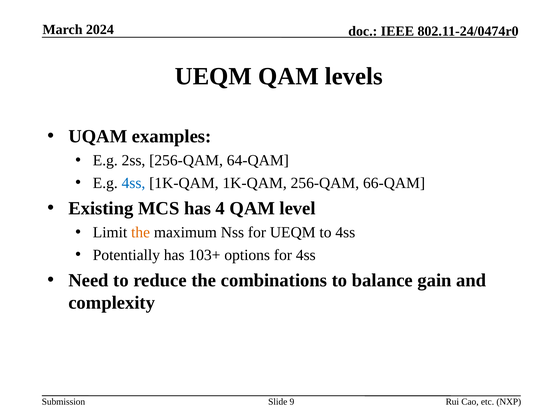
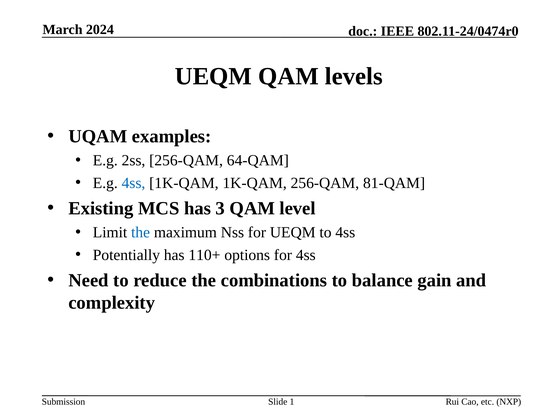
66-QAM: 66-QAM -> 81-QAM (394, 183)
4: 4 -> 3 (220, 208)
the colour: orange -> blue (141, 232)
103+: 103+ -> 110+ (204, 255)
9: 9 -> 1 (292, 401)
